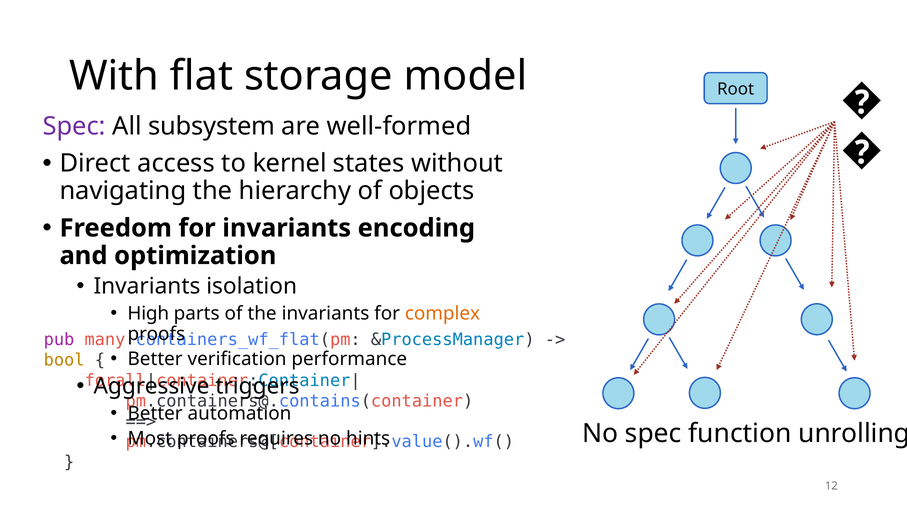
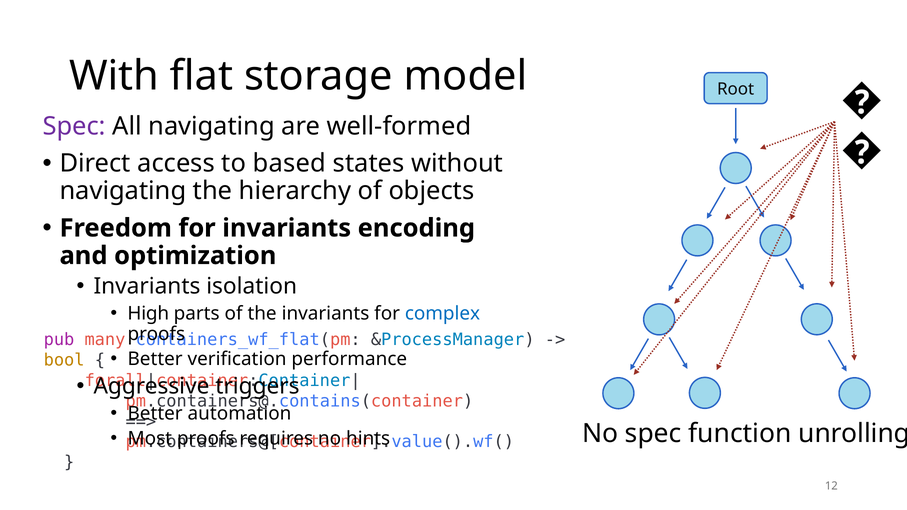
All subsystem: subsystem -> navigating (212, 127)
kernel: kernel -> based (289, 164)
complex colour: orange -> blue (442, 314)
